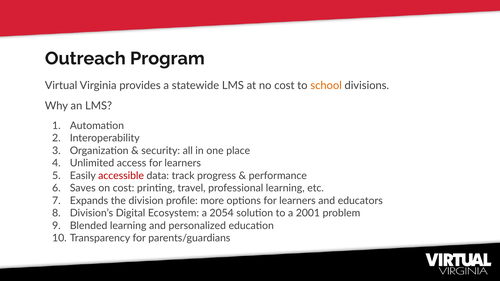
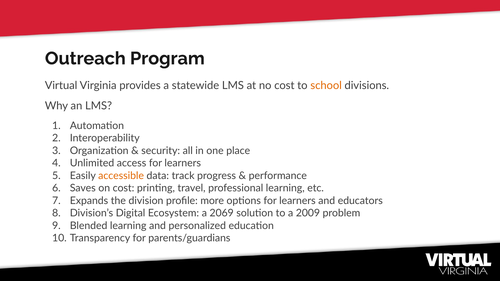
accessible colour: red -> orange (121, 176)
2054: 2054 -> 2069 (222, 213)
2001: 2001 -> 2009 (308, 213)
